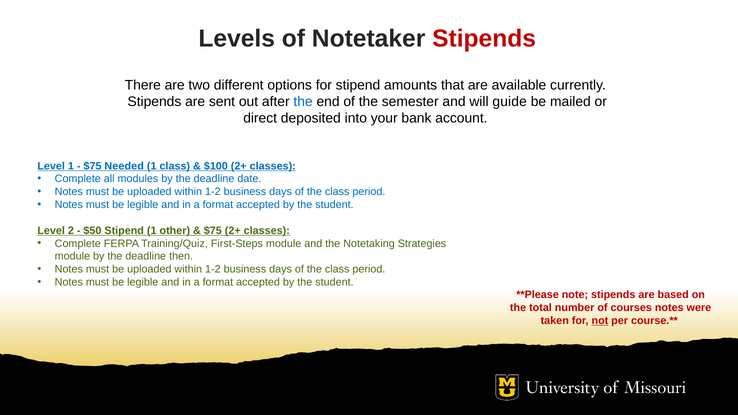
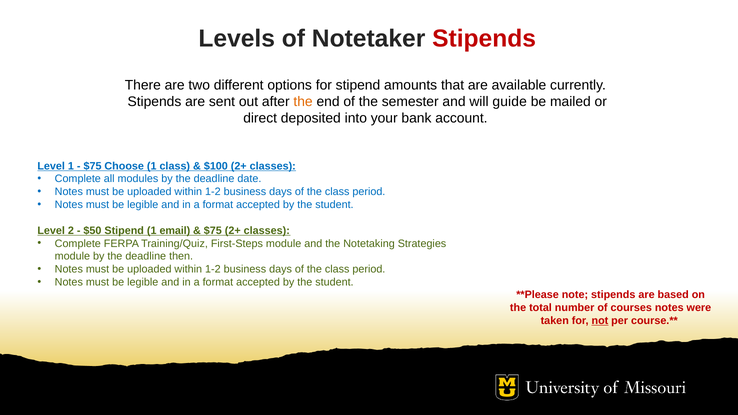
the colour: blue -> orange (303, 102)
Needed: Needed -> Choose (124, 166)
other: other -> email (175, 231)
